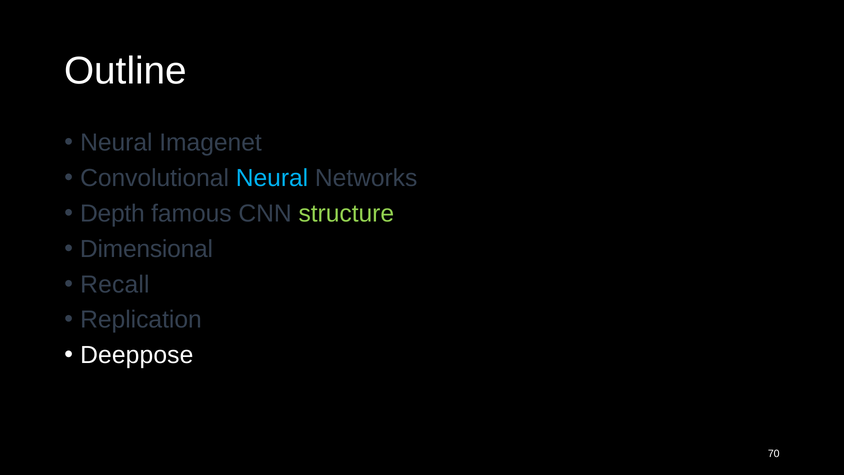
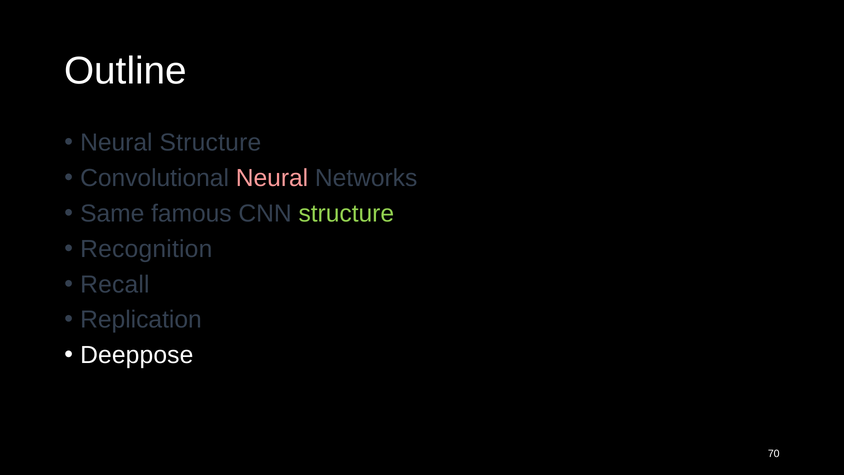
Neural Imagenet: Imagenet -> Structure (210, 143)
Neural colour: light blue -> pink (272, 178)
Depth: Depth -> Same (112, 213)
Dimensional: Dimensional -> Recognition (146, 249)
